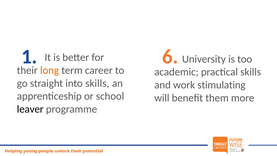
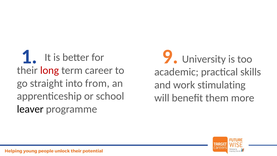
6: 6 -> 9 (170, 57)
long colour: orange -> red (50, 70)
into skills: skills -> from (97, 83)
